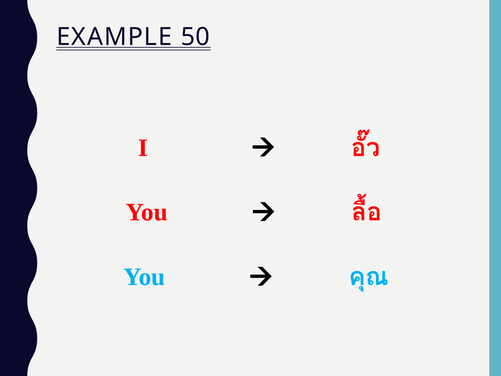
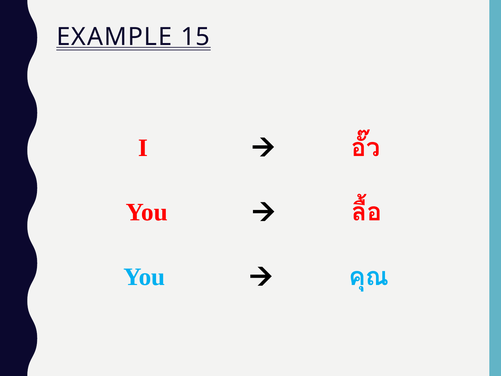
50: 50 -> 15 (195, 37)
